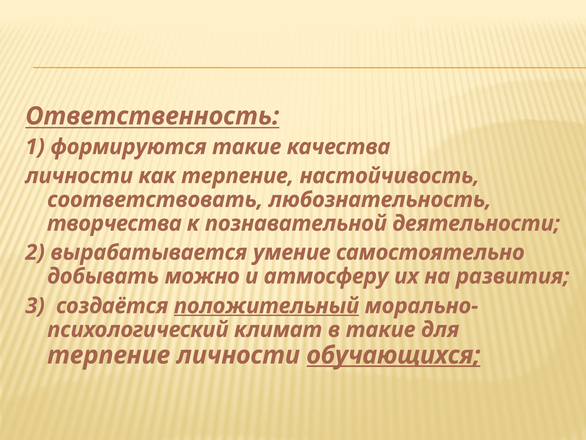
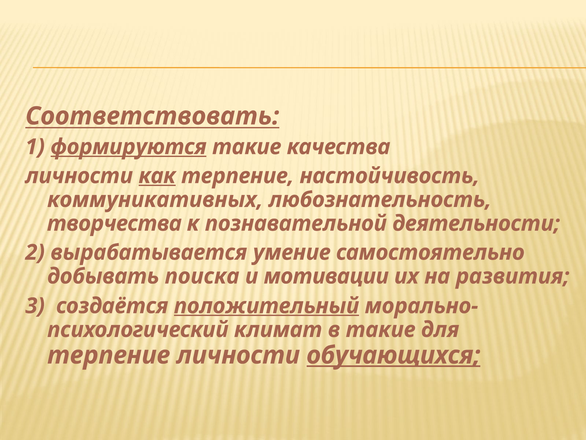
Ответственность: Ответственность -> Соответствовать (152, 116)
формируются underline: none -> present (129, 147)
как underline: none -> present (157, 176)
соответствовать: соответствовать -> коммуникативных (155, 199)
можно: можно -> поиска (202, 276)
атмосферу: атмосферу -> мотивации (326, 276)
